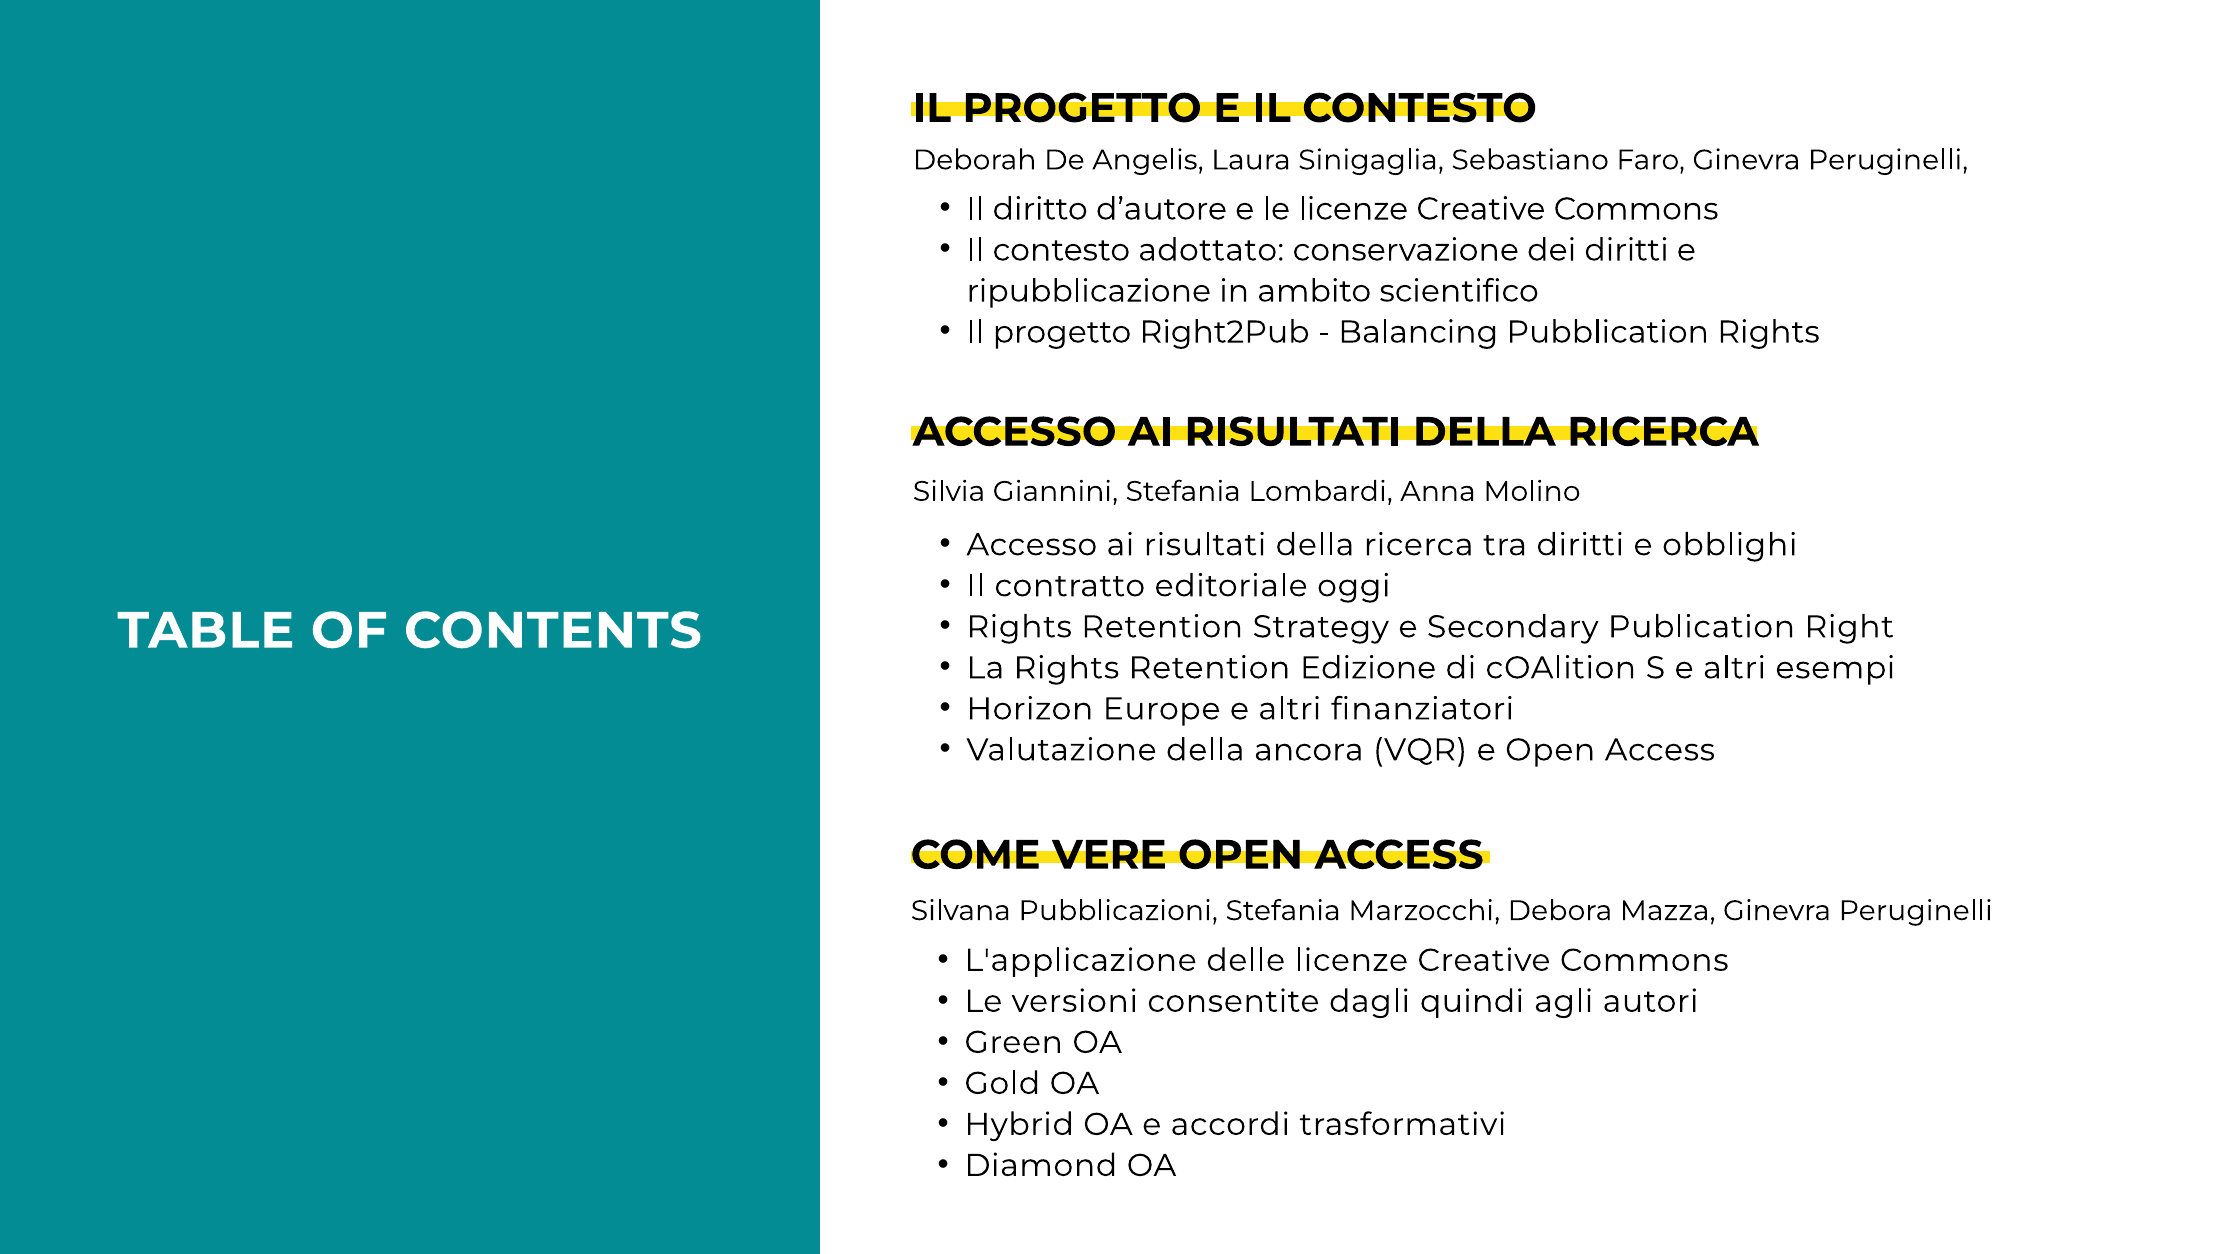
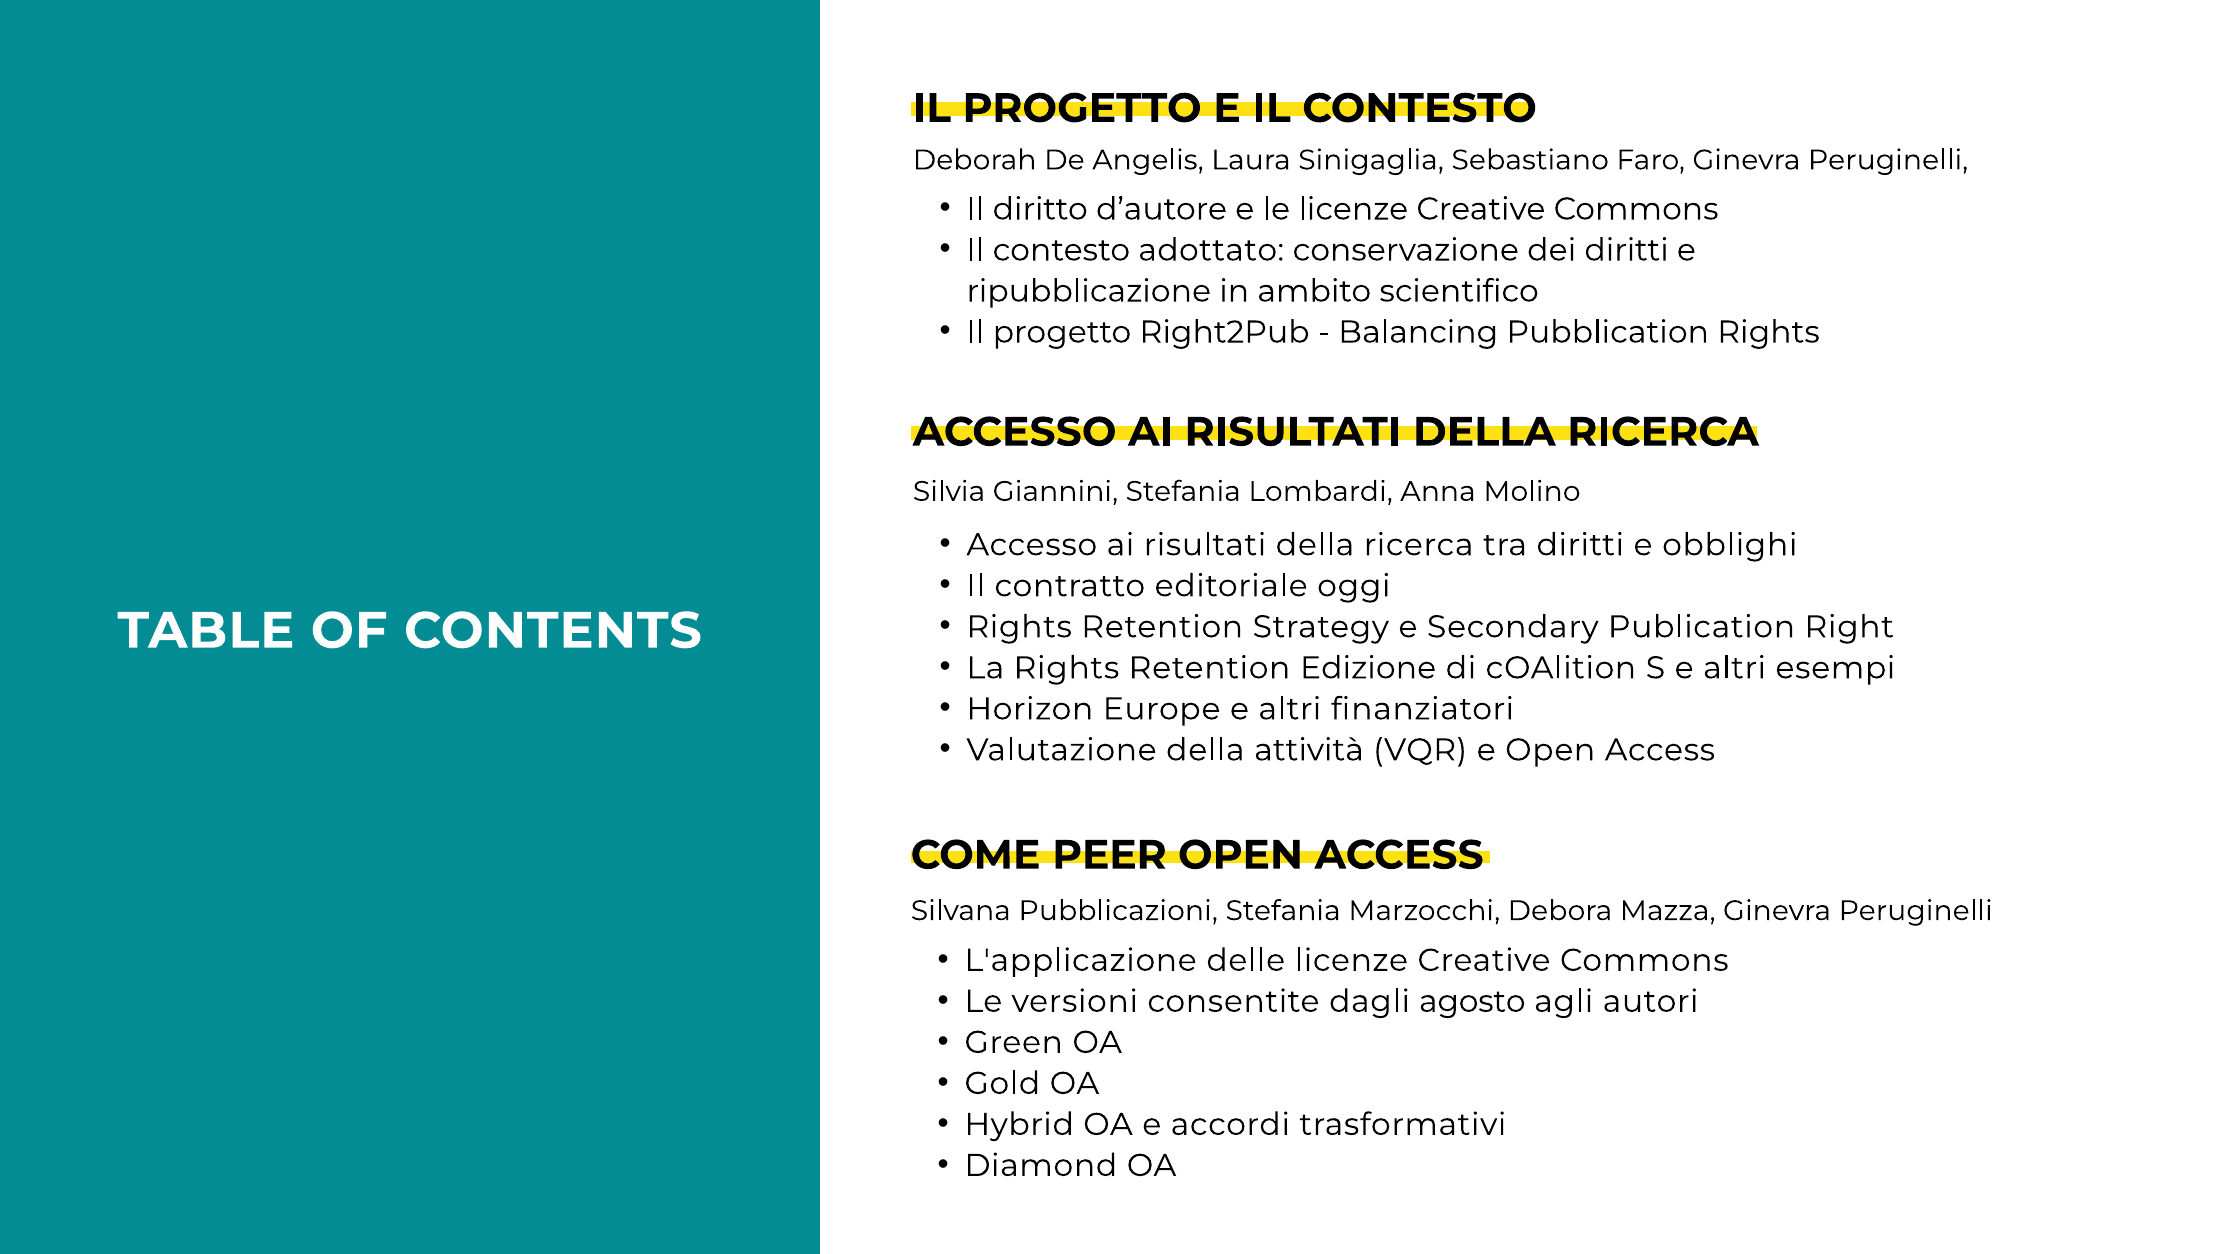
ancora: ancora -> attività (1309, 750)
VERE: VERE -> PEER (1109, 855)
quindi: quindi -> agosto (1472, 1002)
